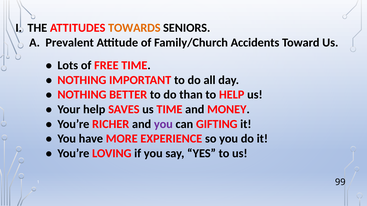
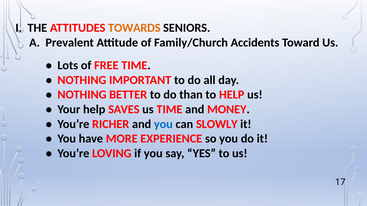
you colour: purple -> blue (163, 124)
GIFTING: GIFTING -> SLOWLY (217, 124)
99: 99 -> 17 (340, 182)
